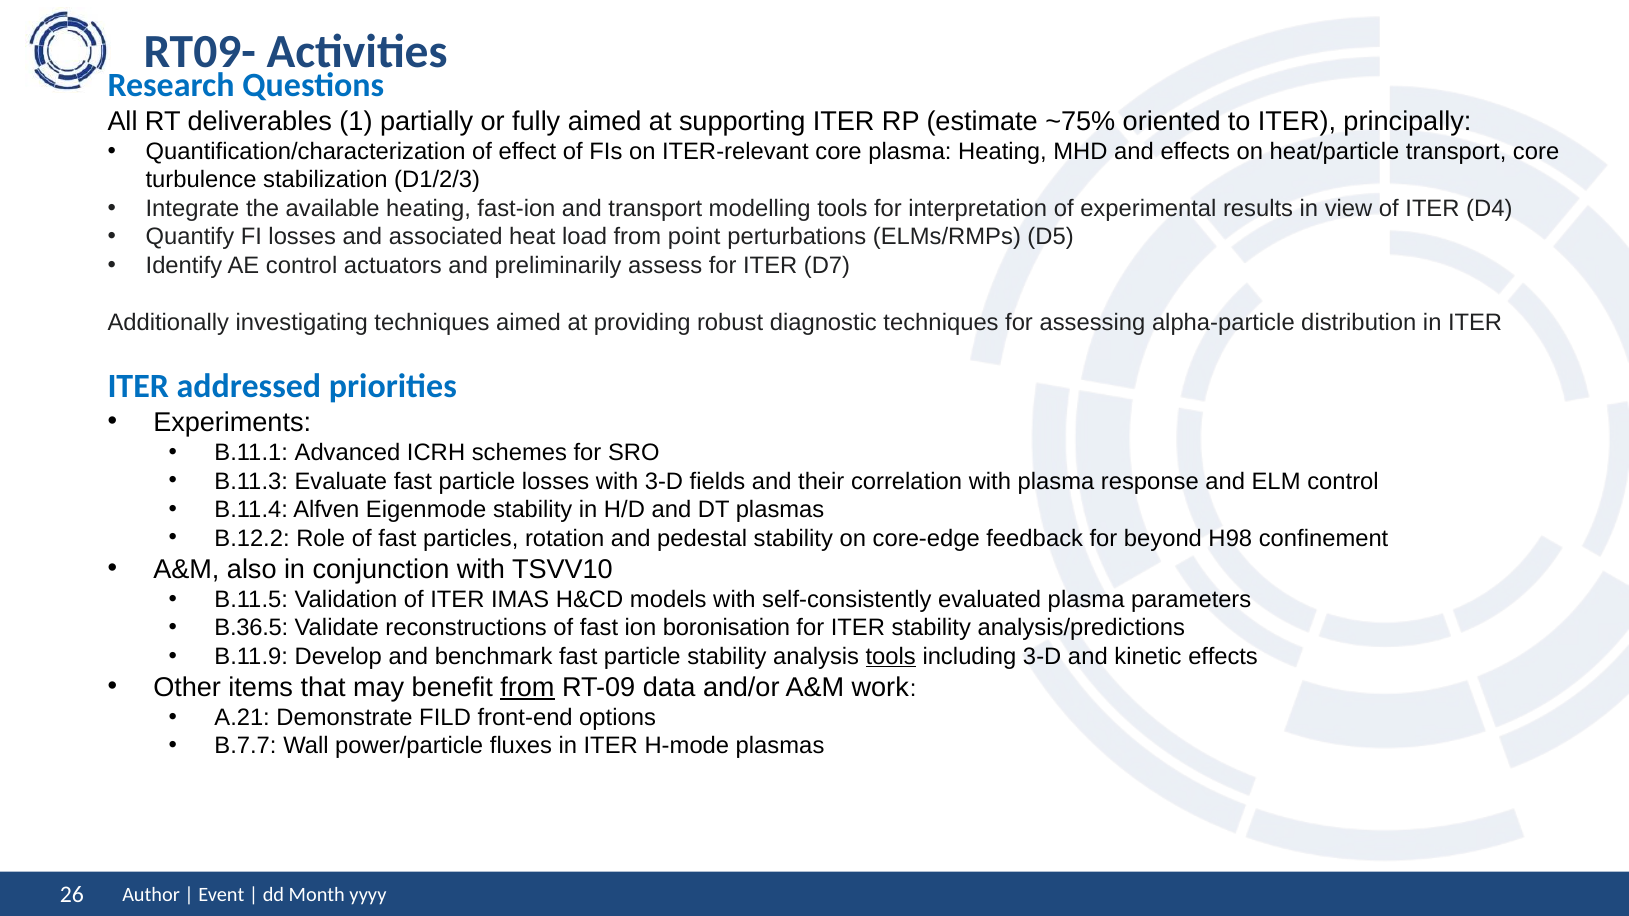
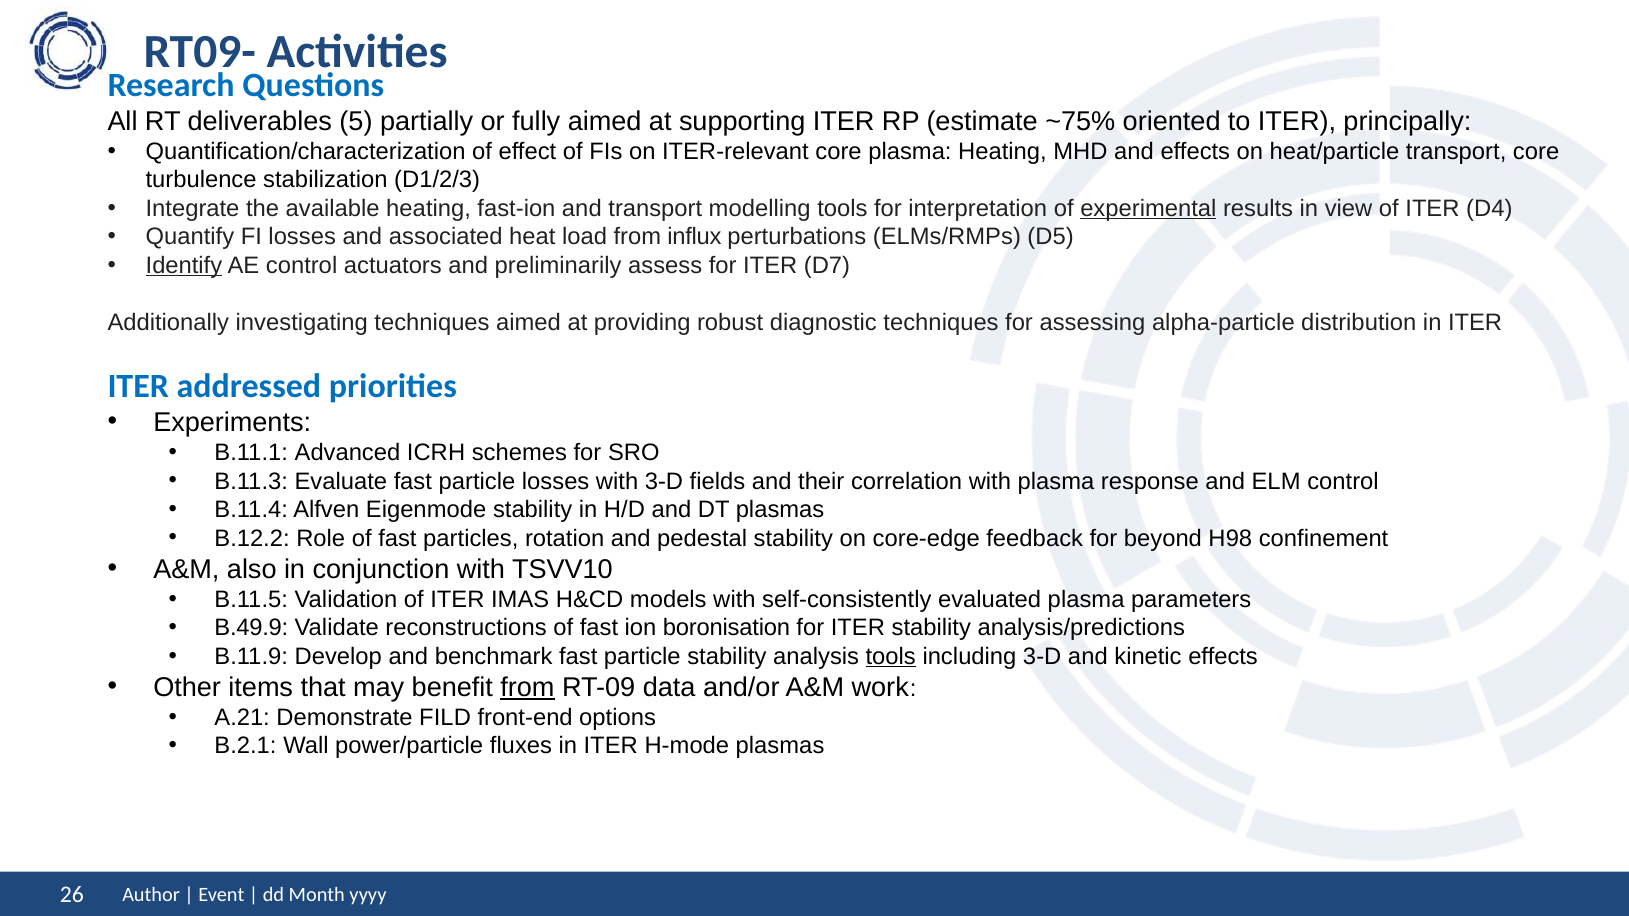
1: 1 -> 5 (356, 121)
experimental underline: none -> present (1148, 209)
point: point -> influx (694, 237)
Identify underline: none -> present (184, 266)
B.36.5: B.36.5 -> B.49.9 (251, 628)
B.7.7: B.7.7 -> B.2.1 (245, 746)
